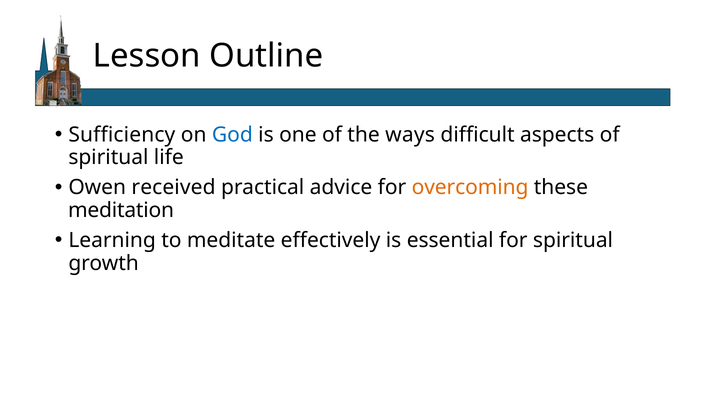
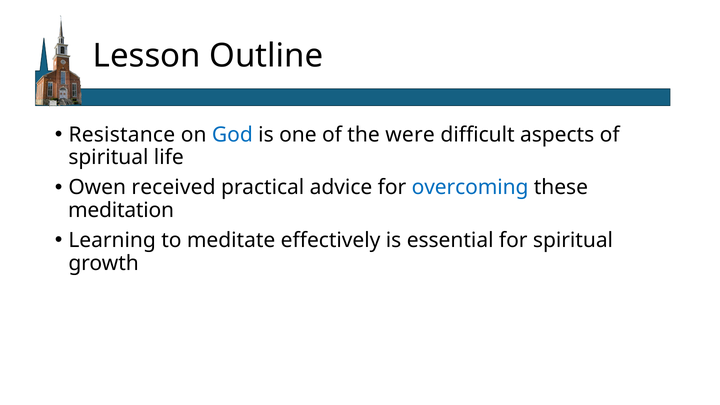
Sufficiency: Sufficiency -> Resistance (122, 135)
ways: ways -> were (410, 135)
overcoming colour: orange -> blue (470, 188)
